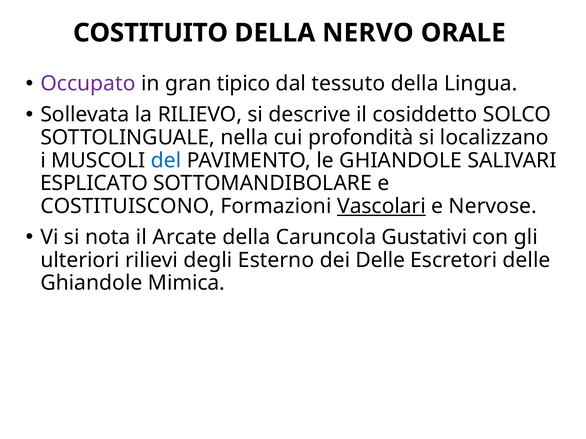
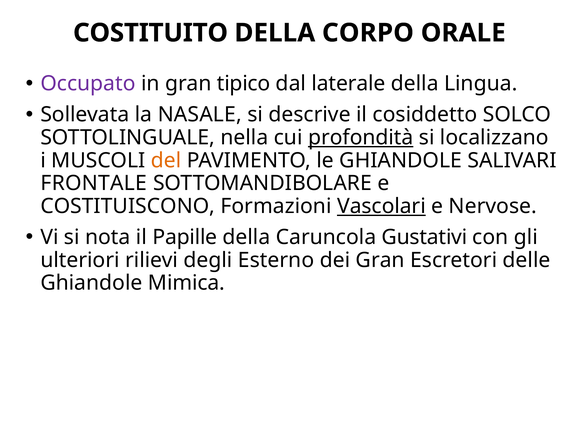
NERVO: NERVO -> CORPO (368, 33)
tessuto: tessuto -> laterale (349, 84)
RILIEVO: RILIEVO -> NASALE (200, 115)
profondità underline: none -> present (361, 138)
del colour: blue -> orange (166, 161)
ESPLICATO: ESPLICATO -> FRONTALE (94, 183)
Arcate: Arcate -> Papille (185, 237)
dei Delle: Delle -> Gran (380, 260)
